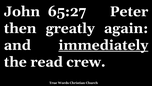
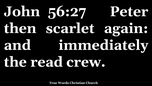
65:27: 65:27 -> 56:27 (67, 12)
greatly: greatly -> scarlet (70, 28)
immediately underline: present -> none (103, 45)
